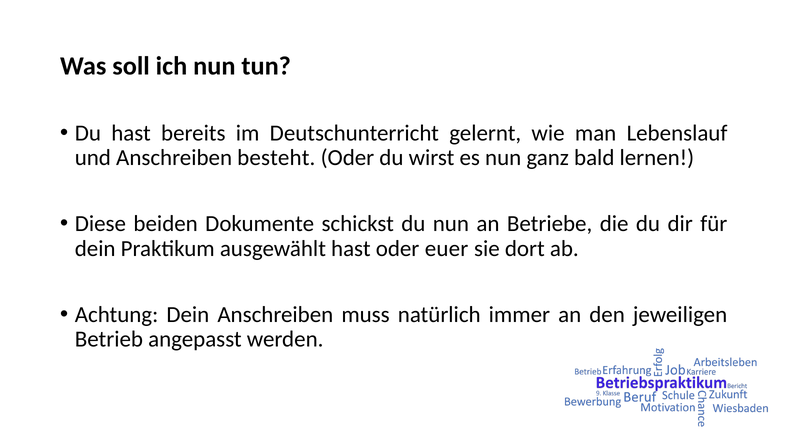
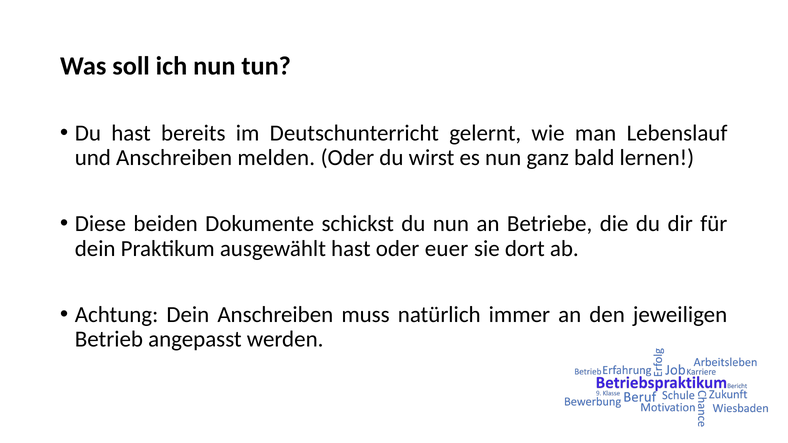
besteht: besteht -> melden (276, 158)
